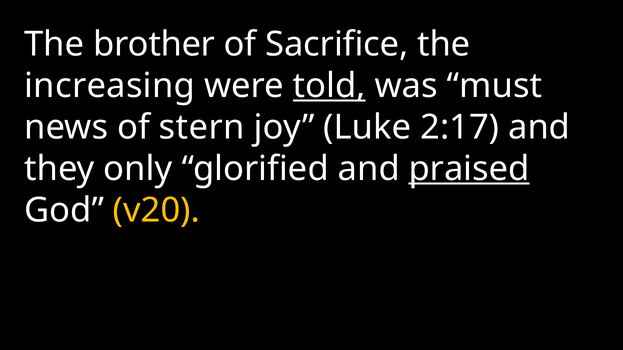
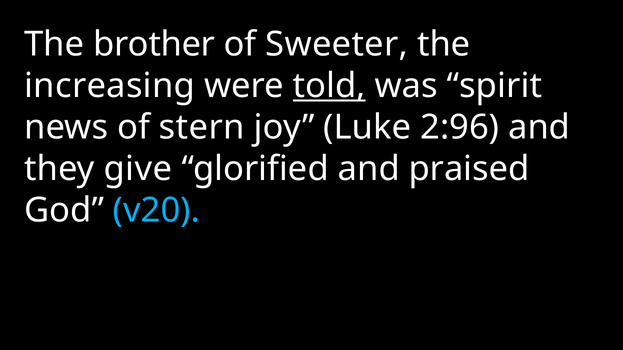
Sacrifice: Sacrifice -> Sweeter (337, 44)
must: must -> spirit (495, 86)
2:17: 2:17 -> 2:96 (460, 127)
only: only -> give (138, 169)
praised underline: present -> none (469, 169)
v20 colour: yellow -> light blue (156, 210)
